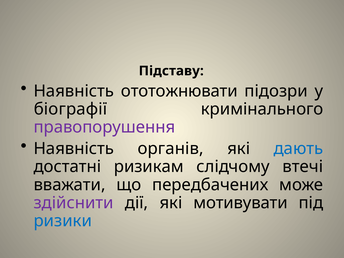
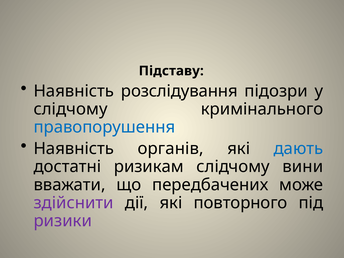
ототожнювати: ототожнювати -> розслідування (179, 91)
біографії: біографії -> слідчому (71, 109)
правопорушення colour: purple -> blue (104, 127)
втечі: втечі -> вини (303, 167)
мотивувати: мотивувати -> повторного (241, 203)
ризики colour: blue -> purple (63, 221)
